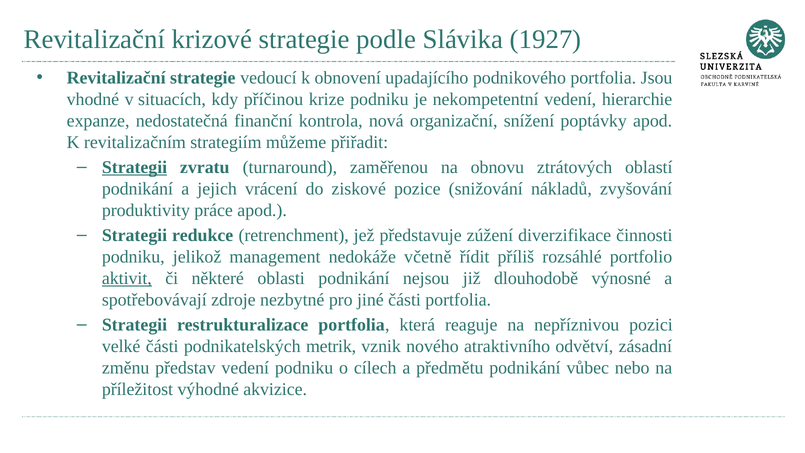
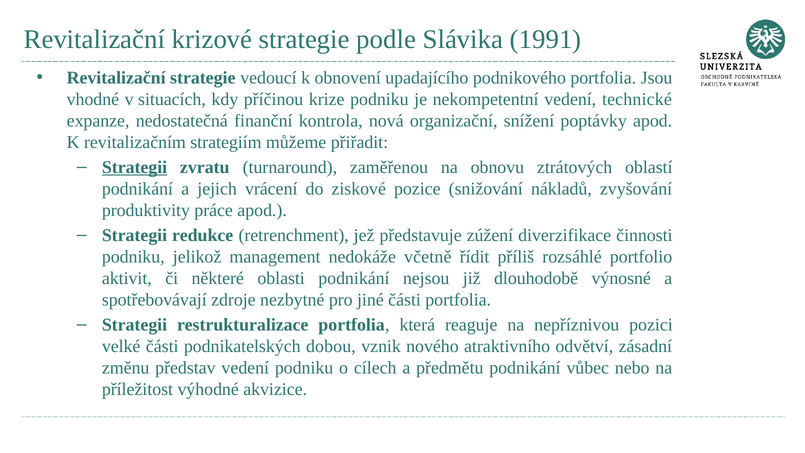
1927: 1927 -> 1991 (546, 39)
hierarchie: hierarchie -> technické (637, 99)
aktivit underline: present -> none (127, 278)
metrik: metrik -> dobou (331, 346)
